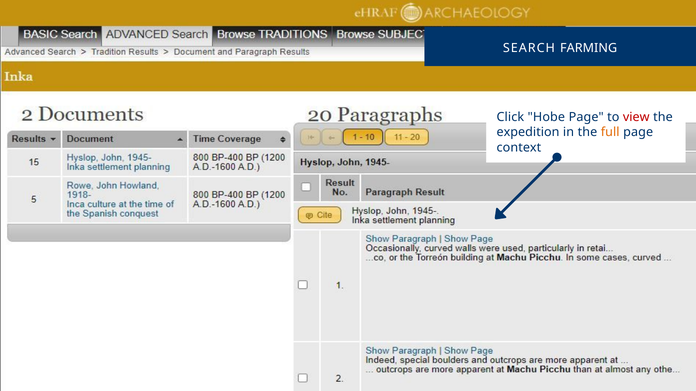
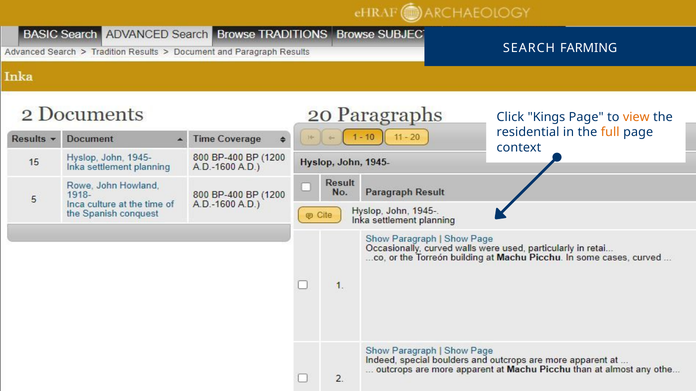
Hobe: Hobe -> Kings (546, 117)
view colour: red -> orange (636, 117)
expedition: expedition -> residential (528, 133)
